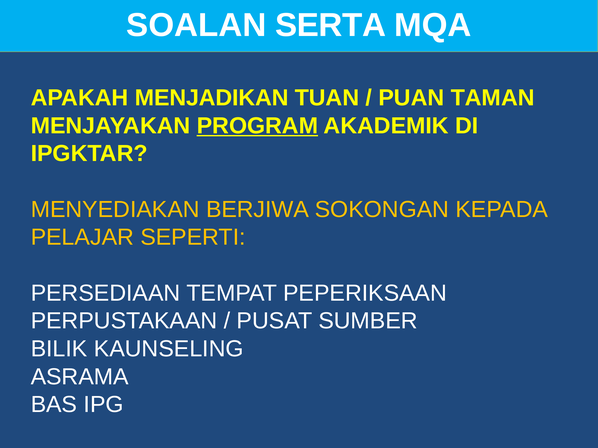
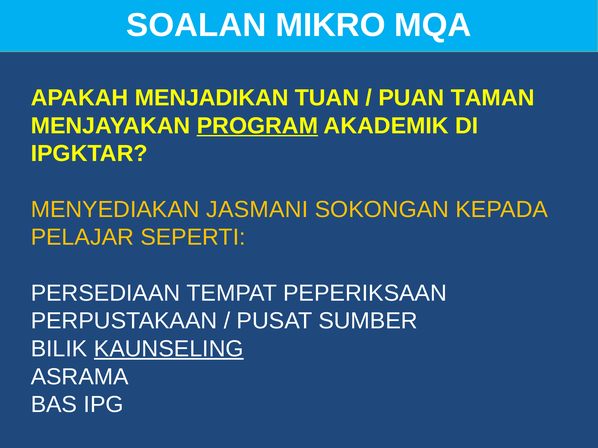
SERTA: SERTA -> MIKRO (331, 25)
BERJIWA: BERJIWA -> JASMANI (257, 210)
KAUNSELING underline: none -> present (169, 349)
